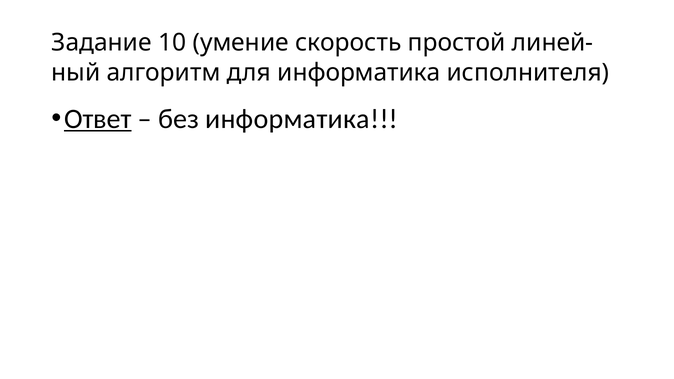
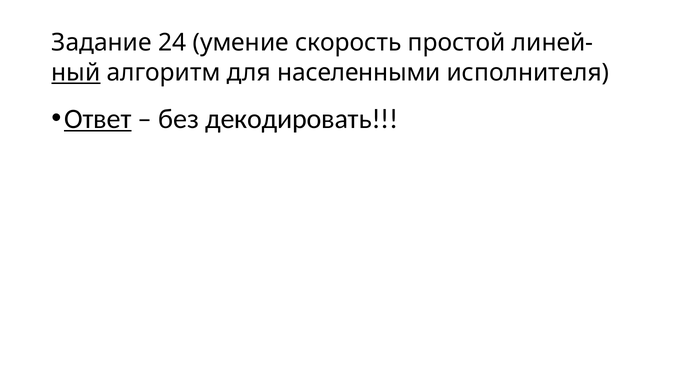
10: 10 -> 24 (172, 43)
ный underline: none -> present (76, 73)
для информатика: информатика -> населенными (359, 73)
без информатика: информатика -> декодировать (302, 119)
